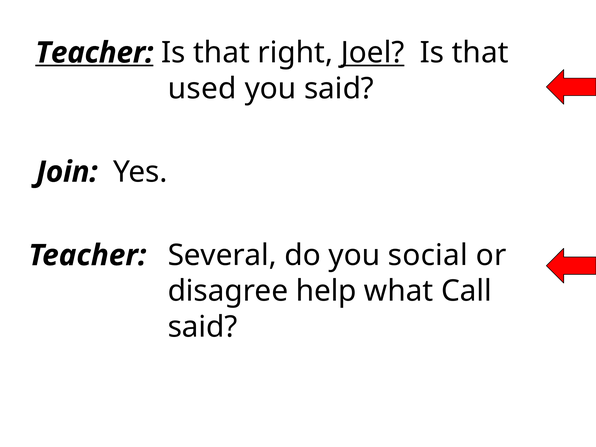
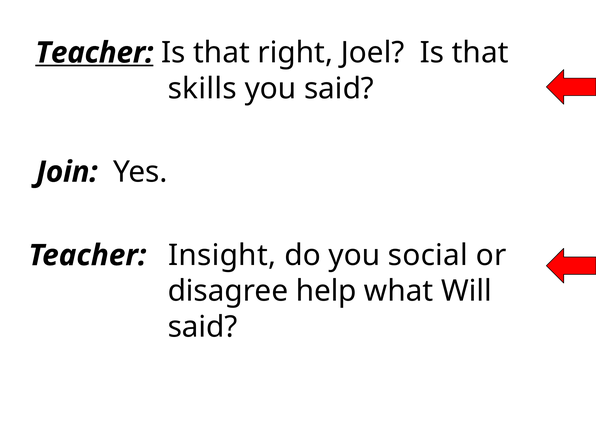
Joel underline: present -> none (373, 53)
used: used -> skills (202, 89)
Several: Several -> Insight (222, 255)
Call: Call -> Will (466, 291)
